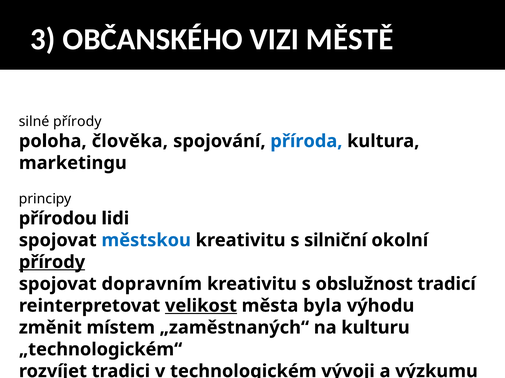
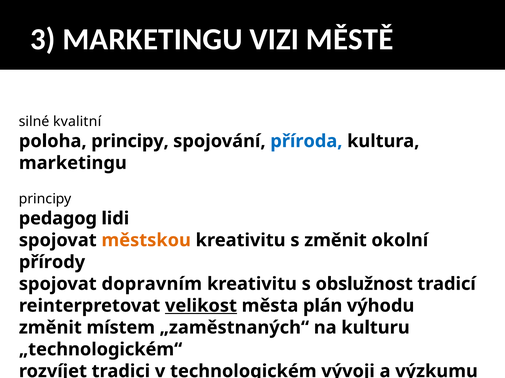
3 OBČANSKÉHO: OBČANSKÉHO -> MARKETINGU (152, 40)
silné přírody: přírody -> kvalitní (77, 122)
poloha člověka: člověka -> principy (130, 141)
přírodou: přírodou -> pedagog (58, 219)
městskou colour: blue -> orange (146, 241)
s silniční: silniční -> změnit (335, 241)
přírody underline: present -> none (52, 263)
byla: byla -> plán (323, 306)
